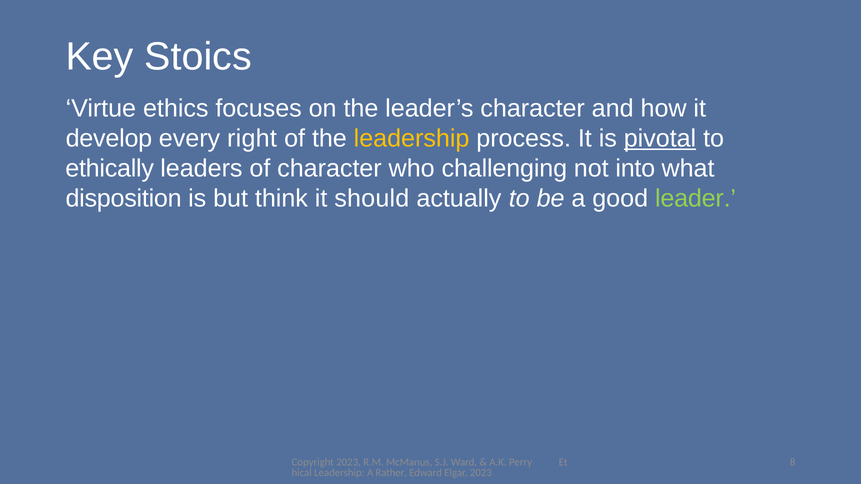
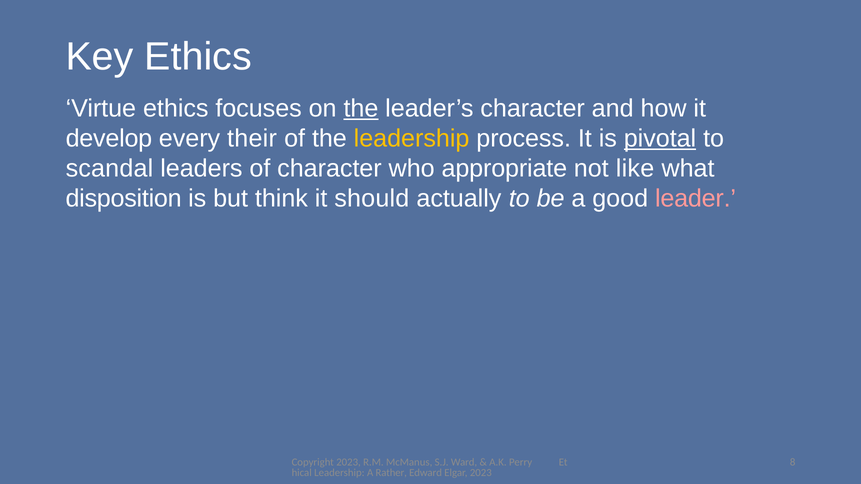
Key Stoics: Stoics -> Ethics (198, 57)
the underline: none -> present (361, 109)
right: right -> their (252, 139)
ethically: ethically -> scandal (109, 169)
challenging: challenging -> appropriate (504, 169)
into: into -> like (635, 169)
leader colour: light green -> pink (695, 199)
